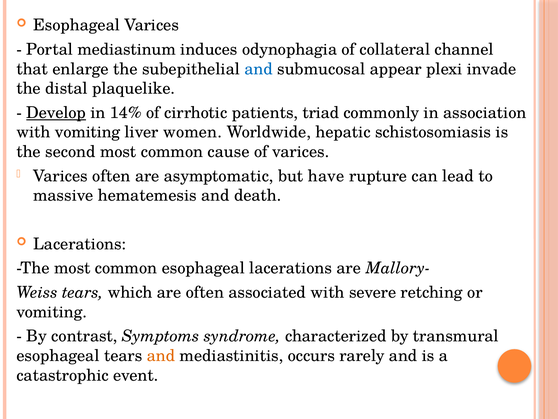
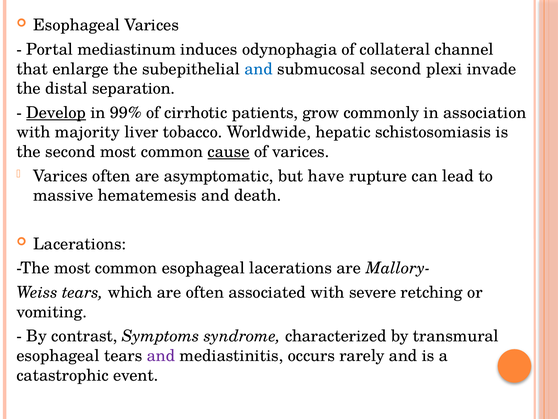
submucosal appear: appear -> second (396, 69)
plaquelike: plaquelike -> separation (134, 88)
14%: 14% -> 99% (126, 113)
triad: triad -> grow (321, 113)
with vomiting: vomiting -> majority (87, 132)
women: women -> tobacco (193, 132)
cause underline: none -> present (229, 152)
and colour: orange -> purple (161, 355)
